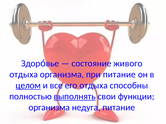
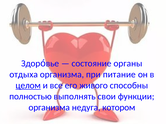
живого: живого -> органы (128, 64)
его отдыха: отдыха -> живого (94, 86)
выполнять underline: present -> none (75, 97)
недуга питание: питание -> котором (119, 108)
